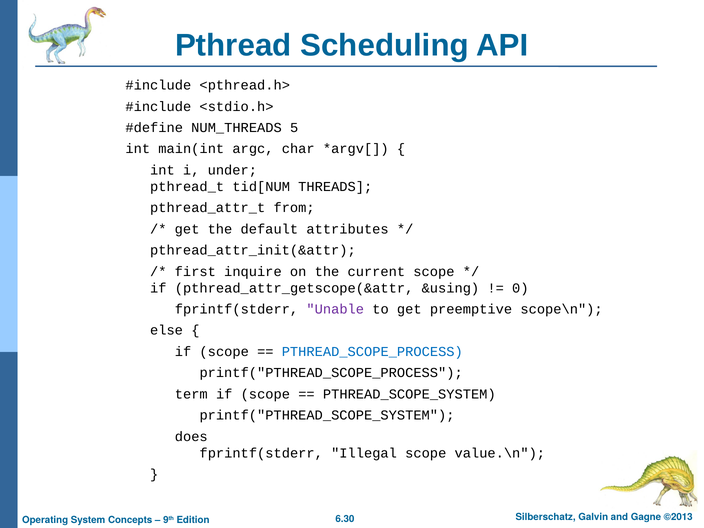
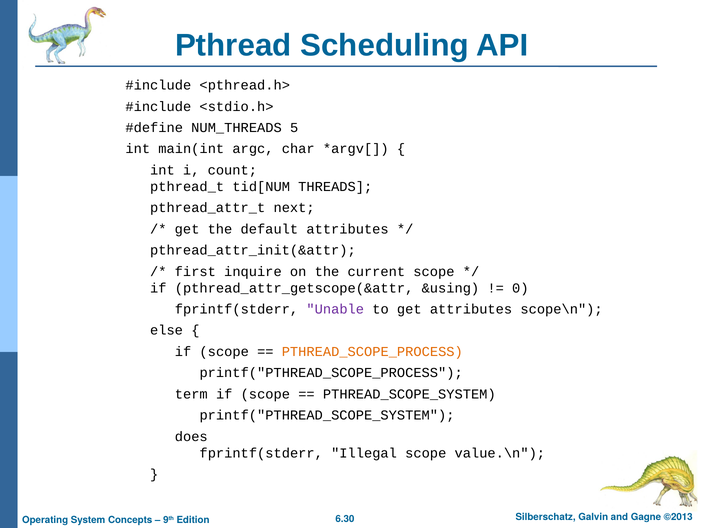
under: under -> count (232, 170)
from: from -> next (294, 208)
get preemptive: preemptive -> attributes (471, 309)
PTHREAD_SCOPE_PROCESS colour: blue -> orange (372, 352)
